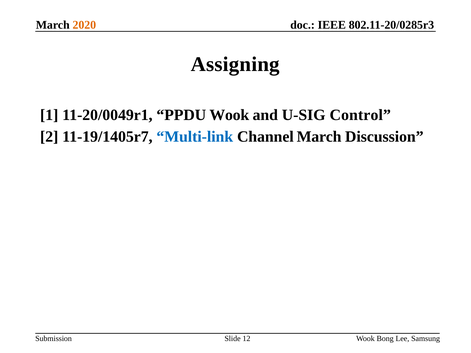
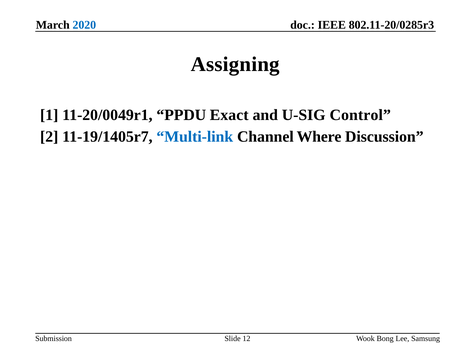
2020 colour: orange -> blue (84, 25)
PPDU Wook: Wook -> Exact (229, 115)
Channel March: March -> Where (319, 137)
